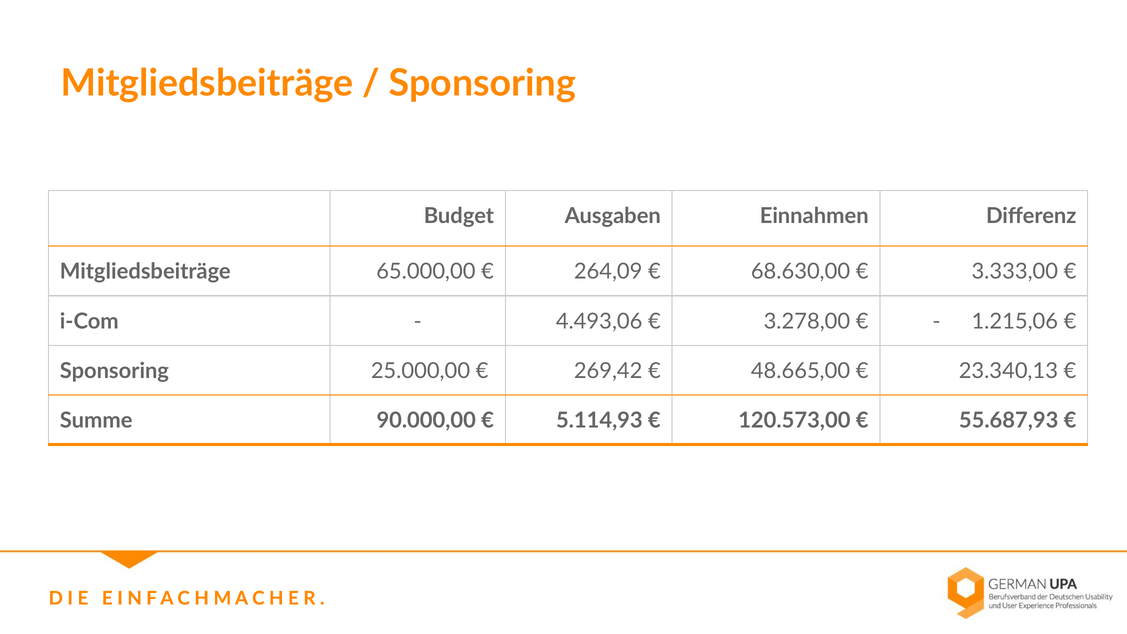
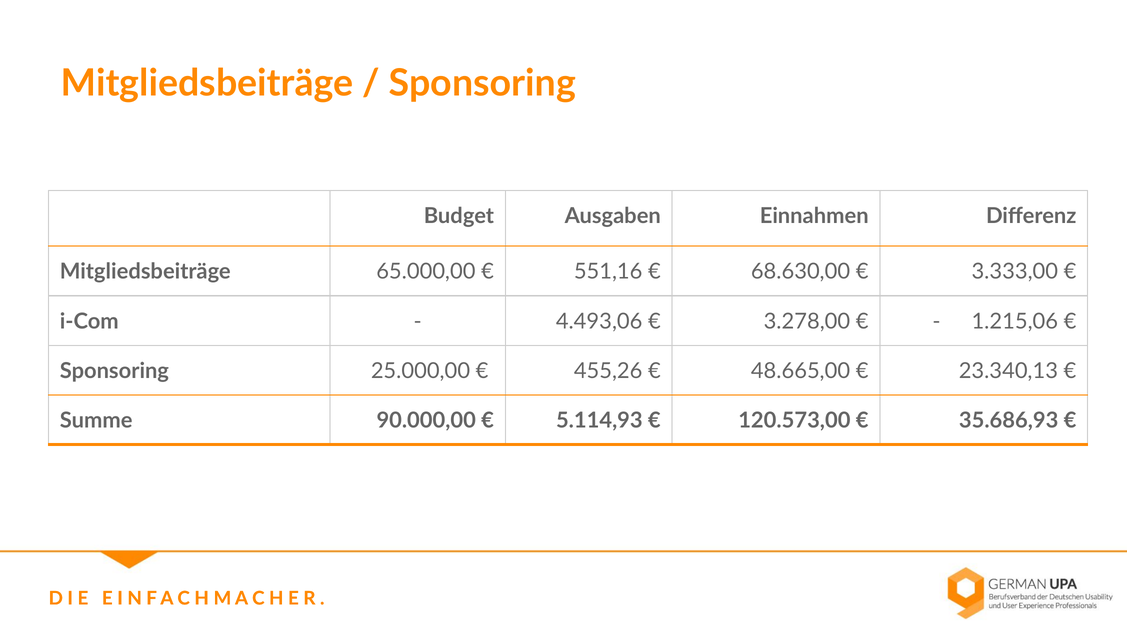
264,09: 264,09 -> 551,16 (608, 272)
269,42: 269,42 -> 455,26 (608, 371)
55.687,93: 55.687,93 -> 35.686,93 (1009, 421)
